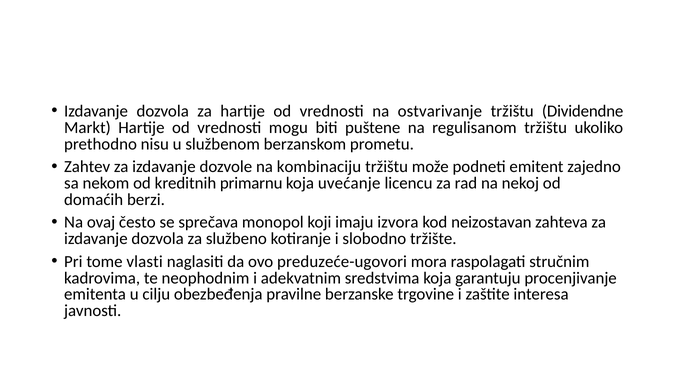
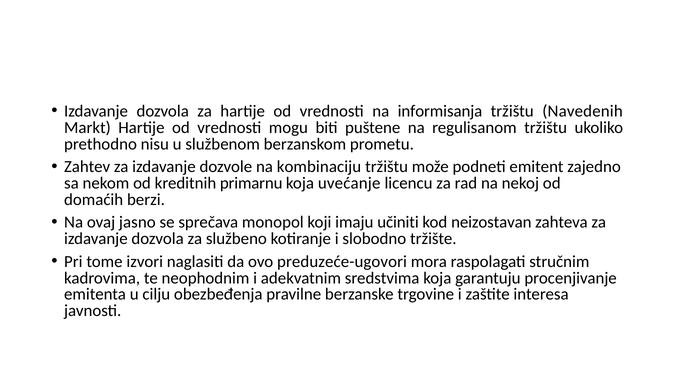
ostvarivanje: ostvarivanje -> informisanja (440, 111)
Dividendne: Dividendne -> Navedenih (583, 111)
često: često -> jasno (137, 222)
izvora: izvora -> učiniti (398, 222)
vlasti: vlasti -> izvori (145, 261)
